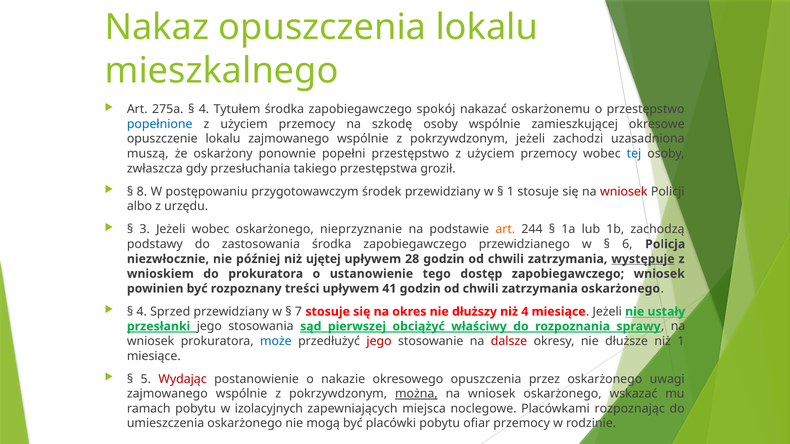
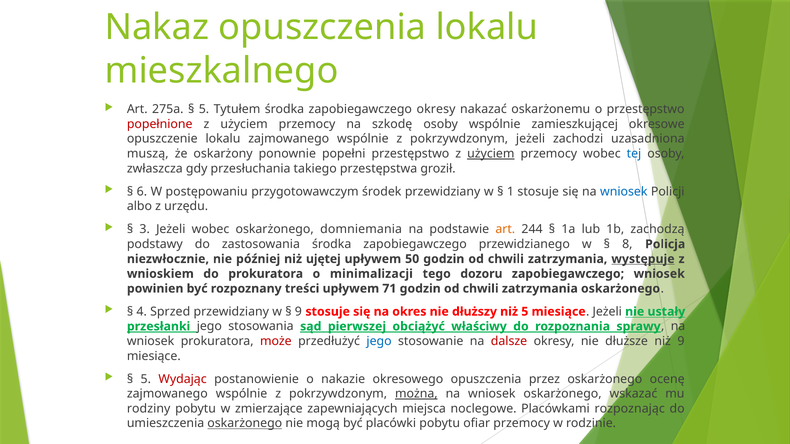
4: 4 -> 5 (204, 109)
zapobiegawczego spokój: spokój -> okresy (436, 109)
popełnione colour: blue -> red (160, 124)
użyciem underline: none -> present (491, 154)
8: 8 -> 6 (142, 192)
wniosek colour: red -> blue (624, 192)
nieprzyznanie: nieprzyznanie -> domniemania (361, 230)
6: 6 -> 8 (627, 244)
28: 28 -> 50 (412, 259)
ustanowienie: ustanowienie -> minimalizacji (371, 274)
dostęp: dostęp -> dozoru (481, 274)
41: 41 -> 71 (389, 289)
7: 7 -> 9 (298, 312)
niż 4: 4 -> 5 (525, 312)
może colour: blue -> red (276, 341)
jego colour: red -> blue (379, 341)
niż 1: 1 -> 9 (681, 341)
uwagi: uwagi -> ocenę (667, 379)
ramach: ramach -> rodziny (149, 409)
izolacyjnych: izolacyjnych -> zmierzające (269, 409)
oskarżonego underline: none -> present (245, 424)
